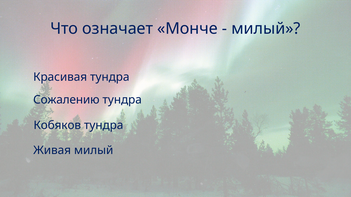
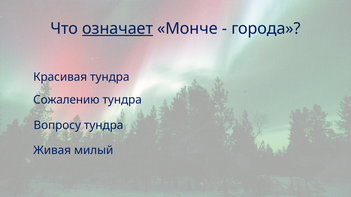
означает underline: none -> present (118, 29)
милый: милый -> города (266, 29)
Кобяков: Кобяков -> Вопросу (57, 125)
